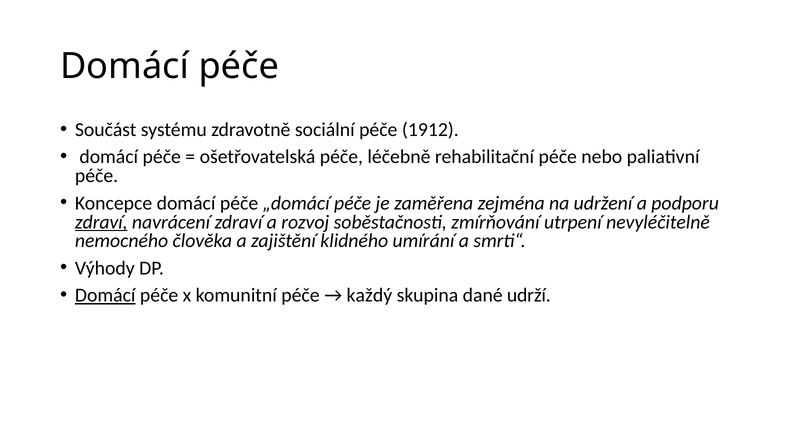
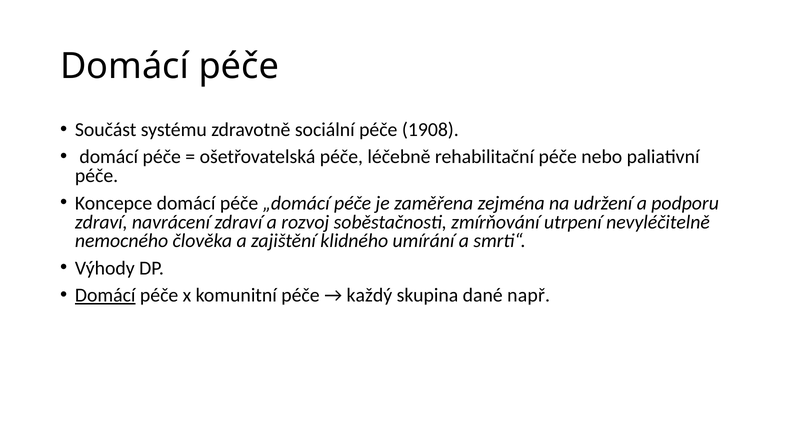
1912: 1912 -> 1908 (430, 130)
zdraví underline: present -> none (101, 222)
udrží: udrží -> např (529, 295)
